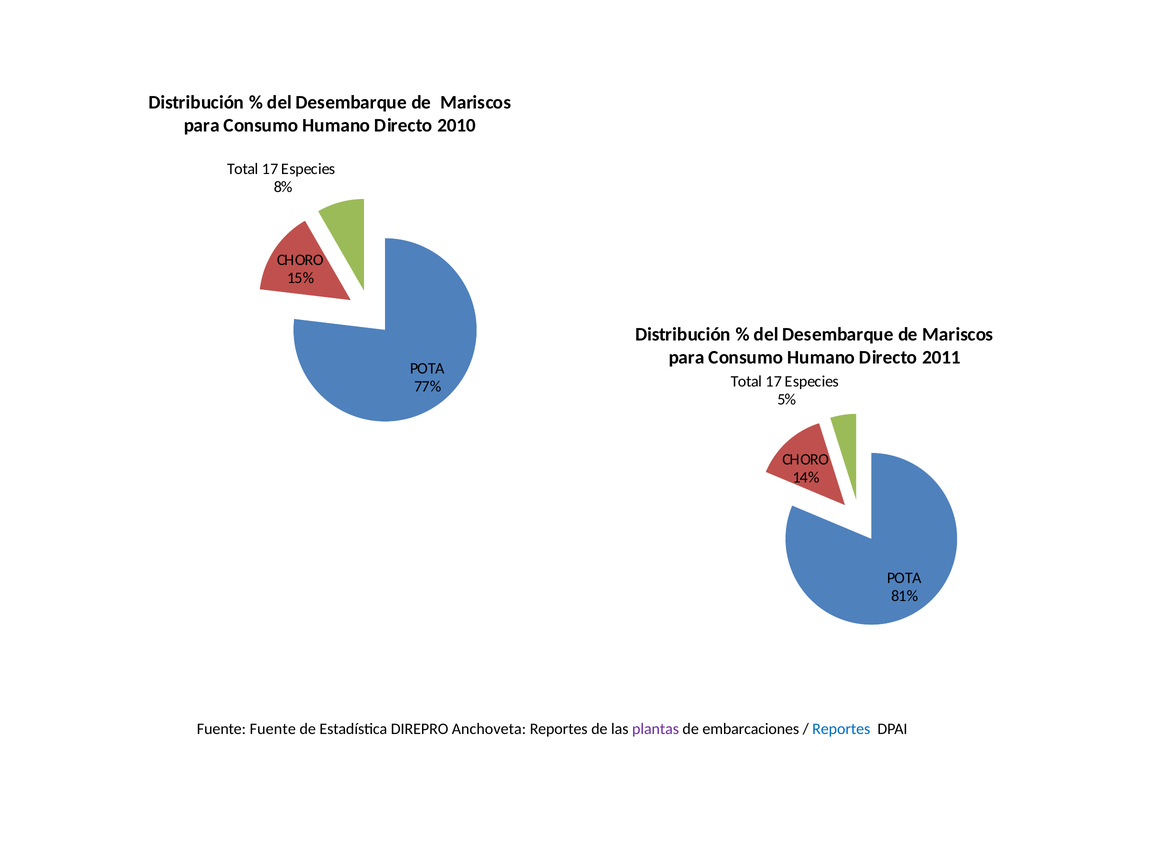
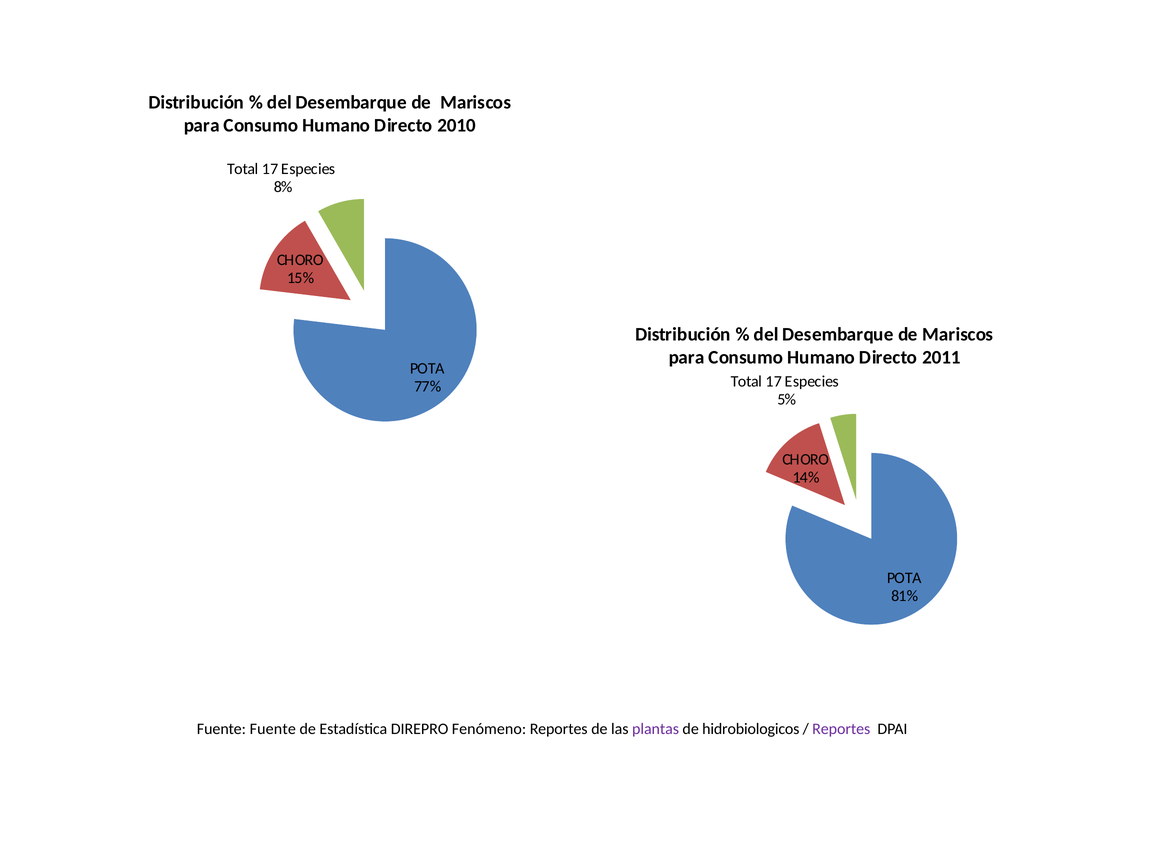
Anchoveta: Anchoveta -> Fenómeno (489, 728)
embarcaciones: embarcaciones -> hidrobiologicos (751, 728)
Reportes colour: blue -> purple (841, 728)
